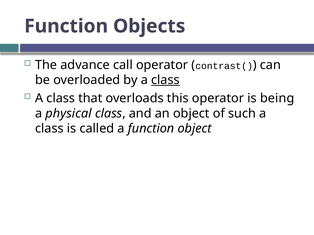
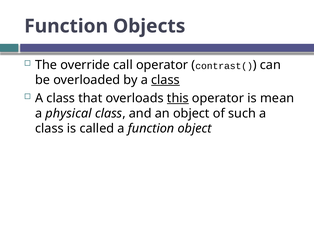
advance: advance -> override (85, 65)
this underline: none -> present (178, 98)
being: being -> mean (277, 98)
